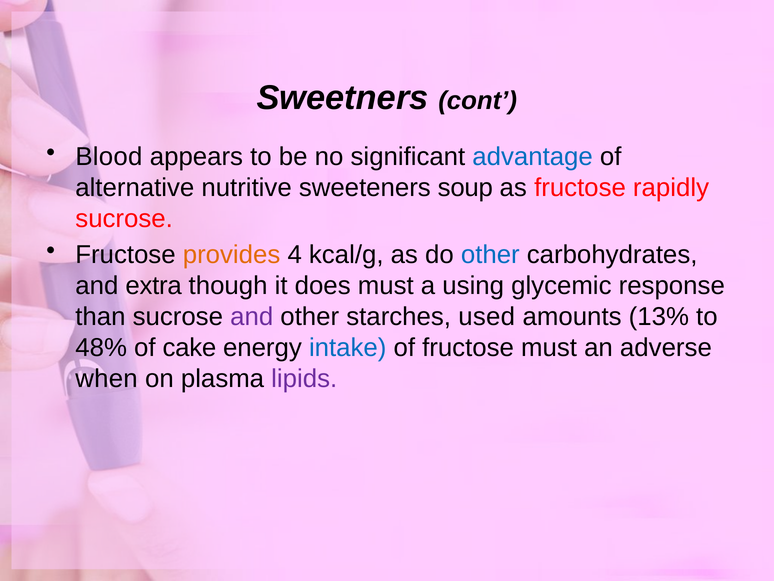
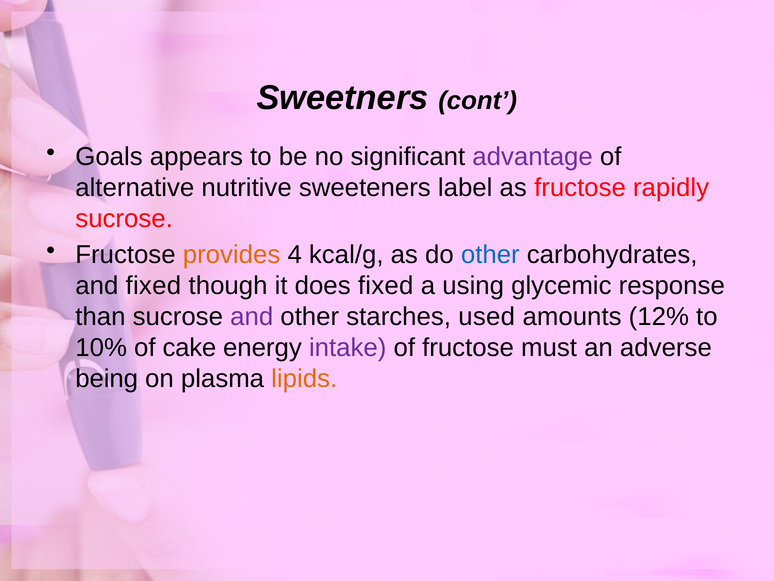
Blood: Blood -> Goals (109, 157)
advantage colour: blue -> purple (533, 157)
soup: soup -> label (465, 188)
and extra: extra -> fixed (153, 286)
does must: must -> fixed (386, 286)
13%: 13% -> 12% (659, 317)
48%: 48% -> 10% (101, 348)
intake colour: blue -> purple (348, 348)
when: when -> being (107, 378)
lipids colour: purple -> orange (304, 378)
